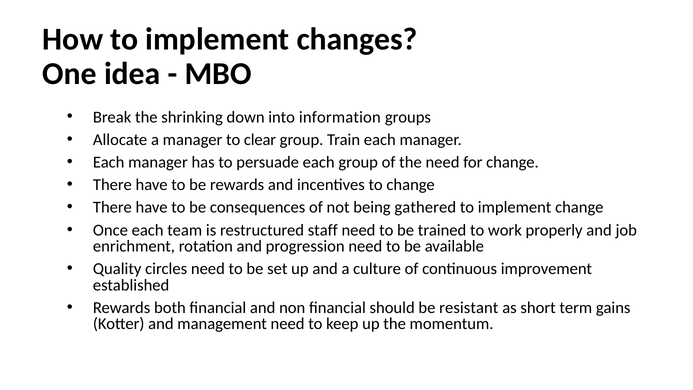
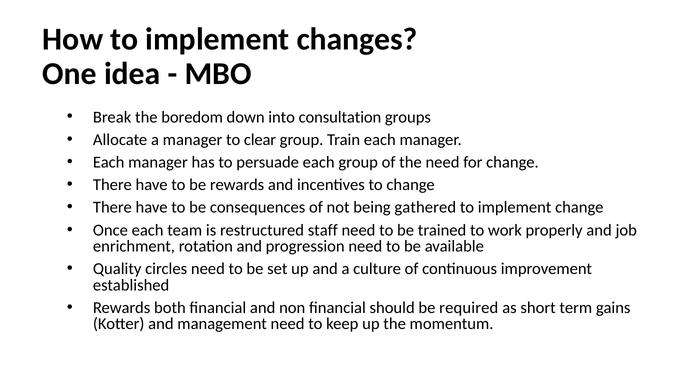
shrinking: shrinking -> boredom (192, 117)
information: information -> consultation (340, 117)
resistant: resistant -> required (469, 307)
